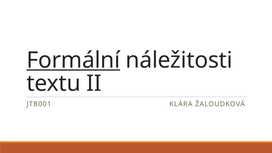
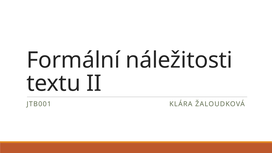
Formální underline: present -> none (73, 60)
